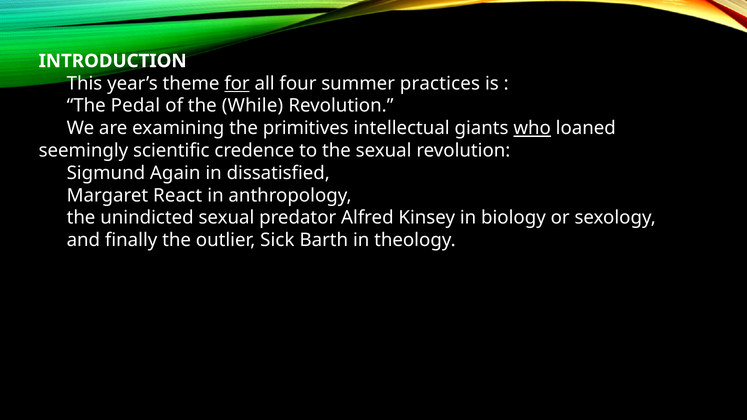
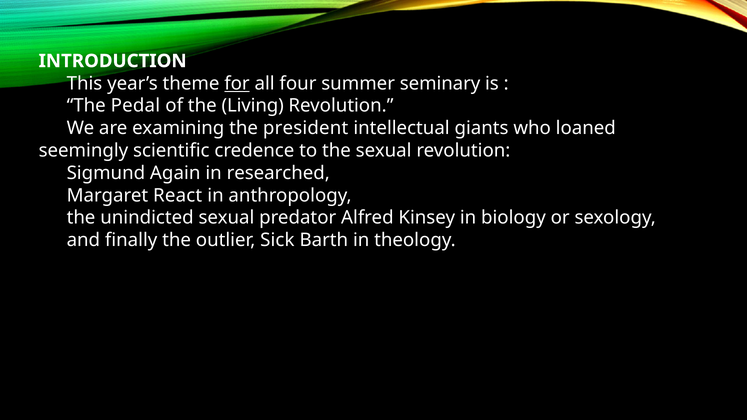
practices: practices -> seminary (440, 83)
While: While -> Living (253, 106)
primitives: primitives -> president (306, 128)
who underline: present -> none (532, 128)
dissatisfied: dissatisfied -> researched (278, 173)
